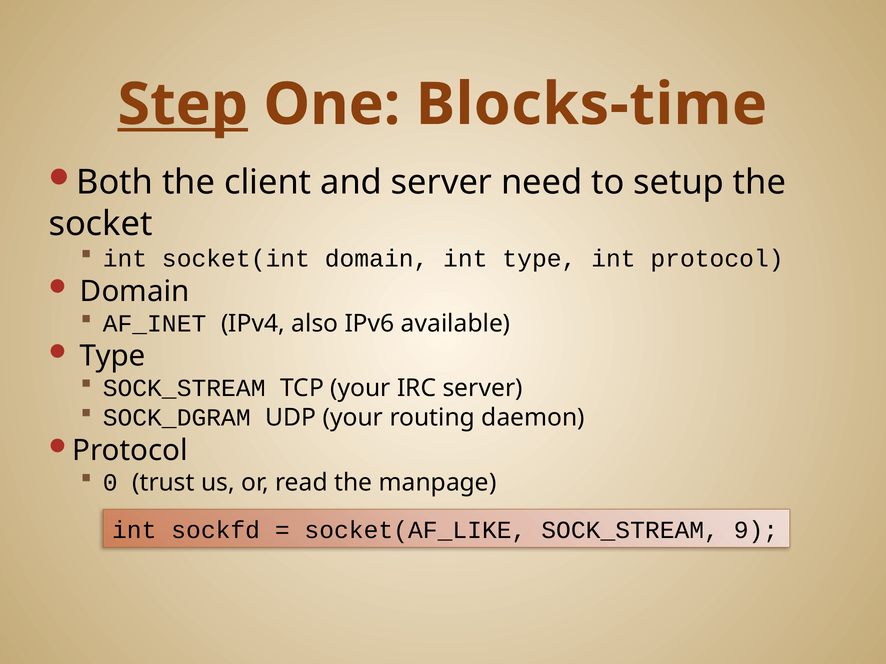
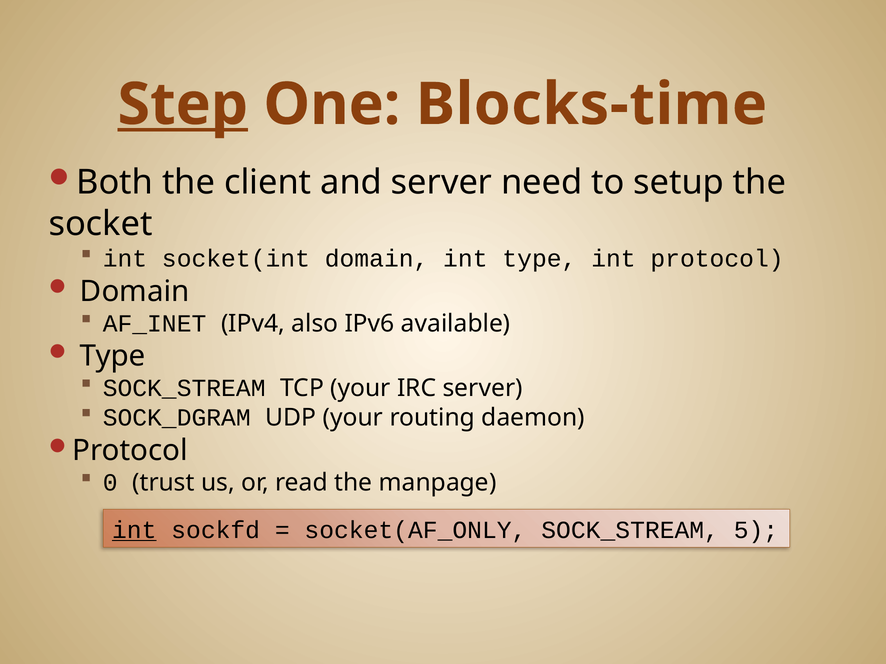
int underline: none -> present (134, 530)
socket(AF_LIKE: socket(AF_LIKE -> socket(AF_ONLY (415, 530)
9: 9 -> 5 (756, 530)
